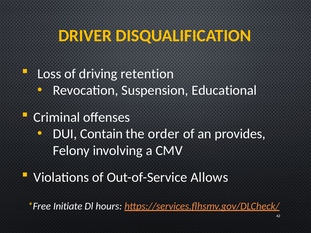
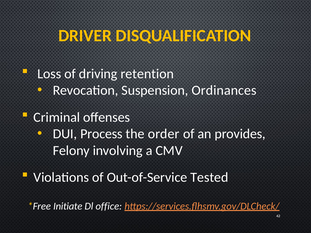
Educational: Educational -> Ordinances (224, 90)
Contain: Contain -> Process (101, 134)
Allows: Allows -> Tested (209, 178)
hours: hours -> office (109, 206)
